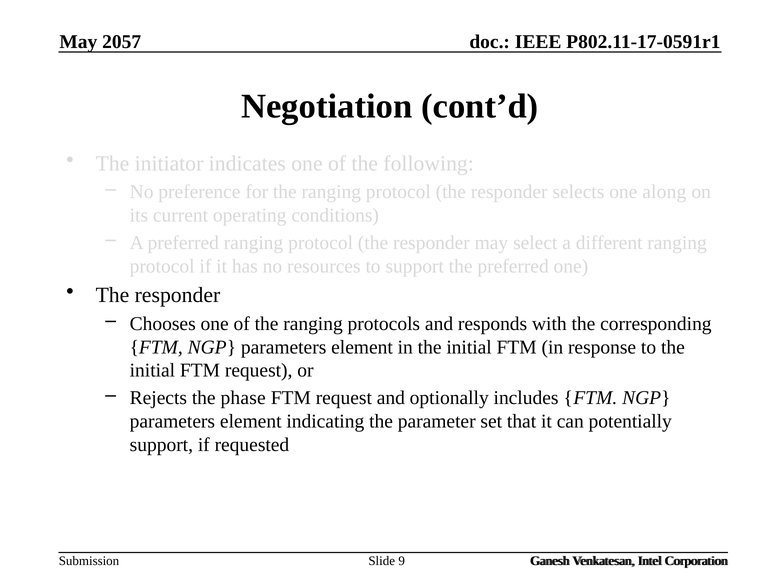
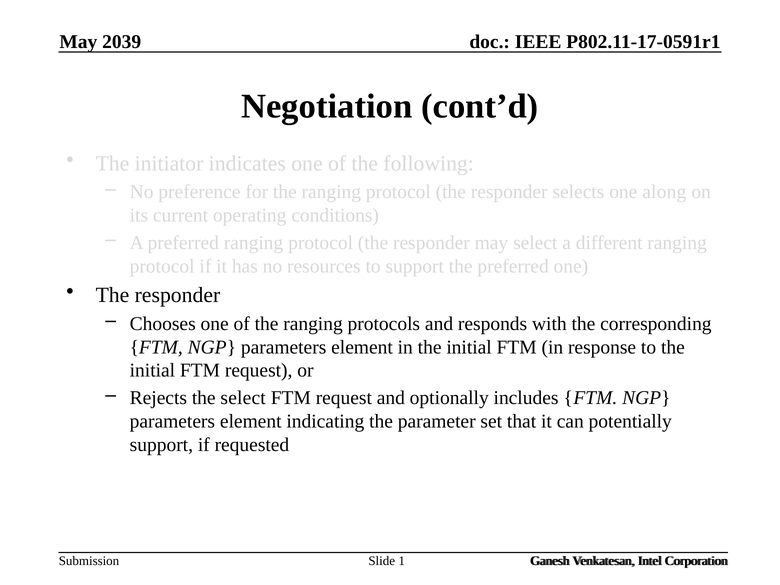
2057: 2057 -> 2039 (122, 42)
the phase: phase -> select (243, 398)
9: 9 -> 1 (402, 561)
